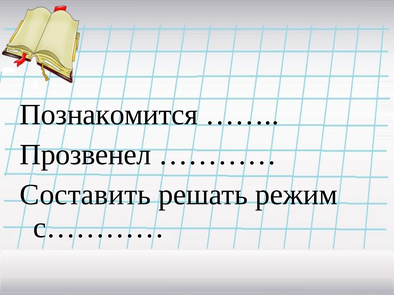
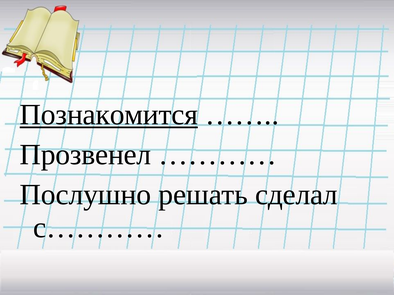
Познакомится underline: none -> present (109, 115)
Составить: Составить -> Послушно (85, 195)
режим: режим -> сделал (296, 195)
